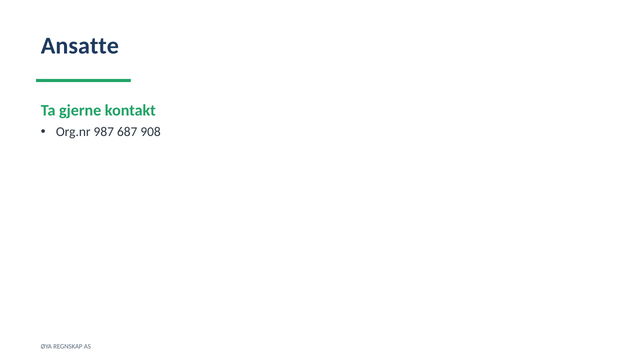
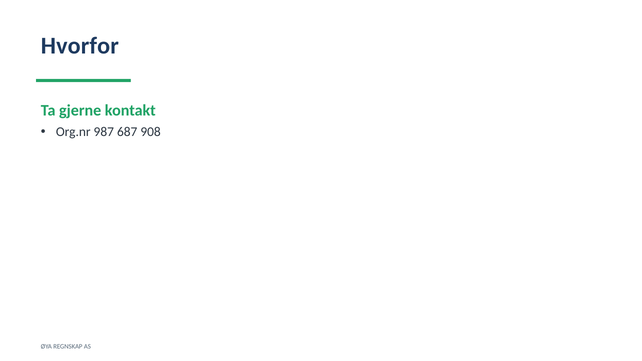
Ansatte: Ansatte -> Hvorfor (80, 46)
